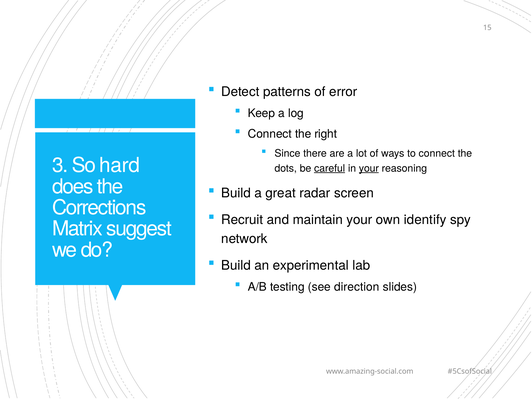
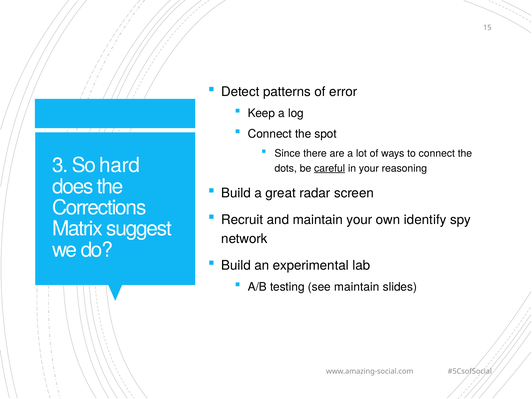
right: right -> spot (326, 134)
your underline: present -> none (369, 168)
see direction: direction -> maintain (357, 287)
